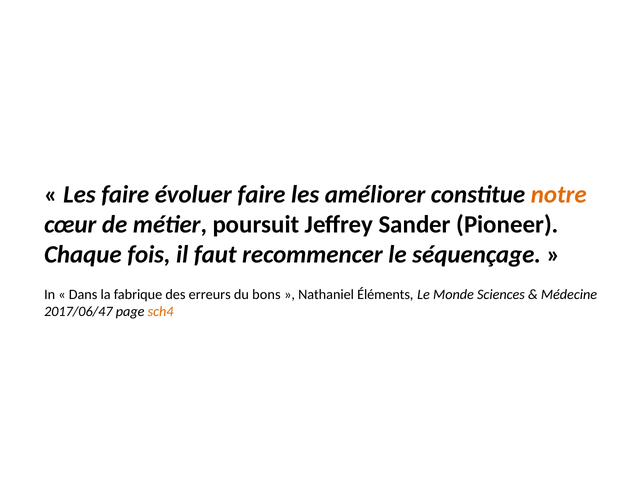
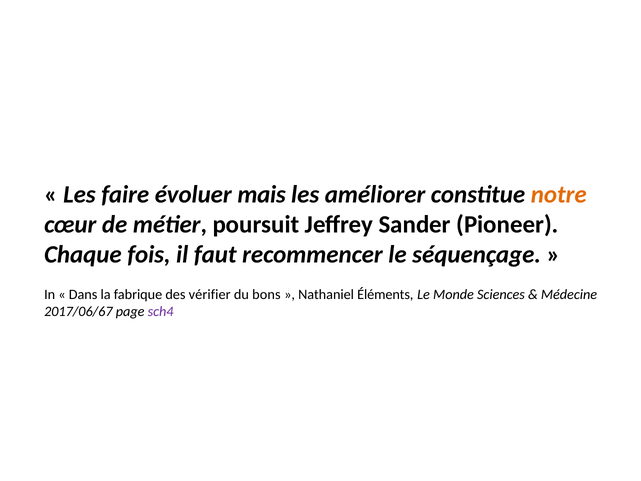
évoluer faire: faire -> mais (262, 195)
erreurs: erreurs -> vérifier (210, 294)
2017/06/47: 2017/06/47 -> 2017/06/67 (78, 311)
sch4 colour: orange -> purple (161, 311)
